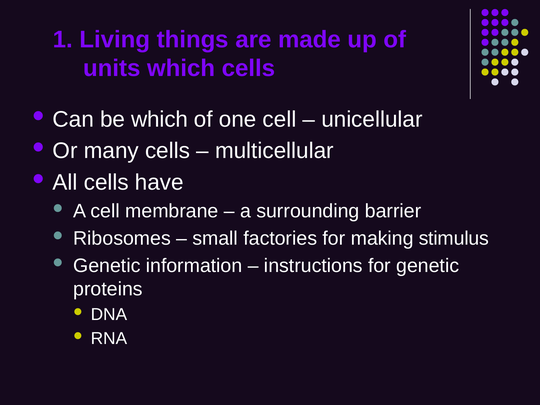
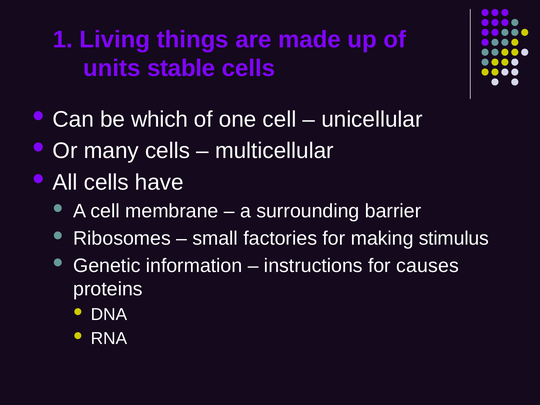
units which: which -> stable (181, 68)
for genetic: genetic -> causes (428, 266)
